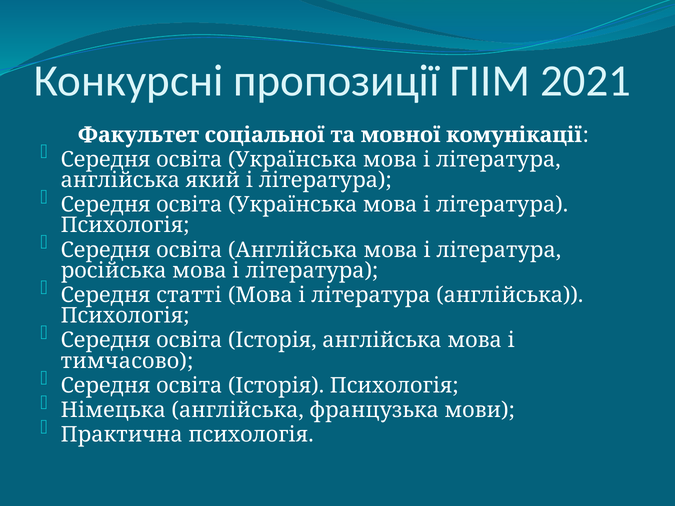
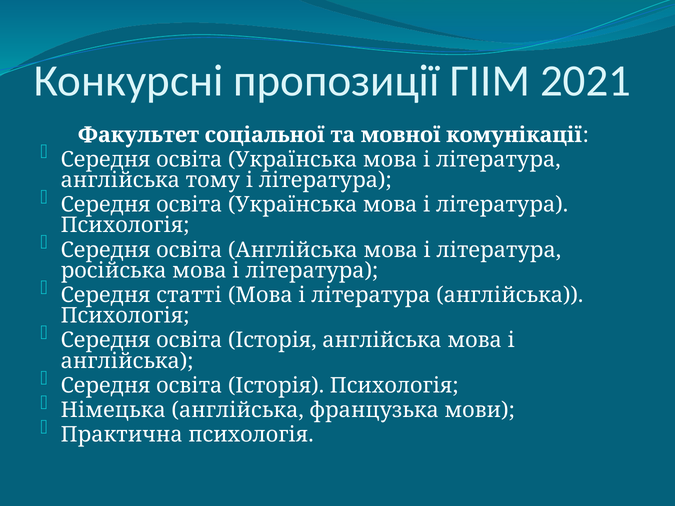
який: який -> тому (213, 180)
тимчасово: тимчасово -> англійська (127, 361)
